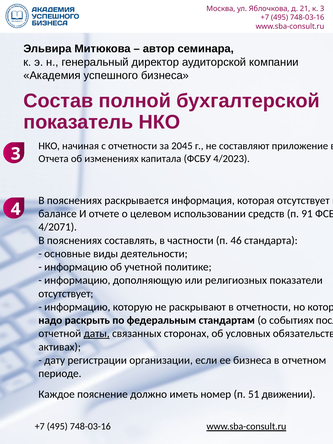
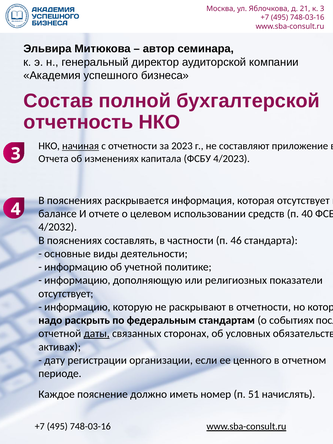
показатель: показатель -> отчетность (78, 122)
начиная underline: none -> present (81, 146)
2045: 2045 -> 2023 (182, 146)
91: 91 -> 40 (307, 214)
4/2071: 4/2071 -> 4/2032 (58, 227)
ее бизнеса: бизнеса -> ценного (252, 360)
движении: движении -> начислять (288, 394)
